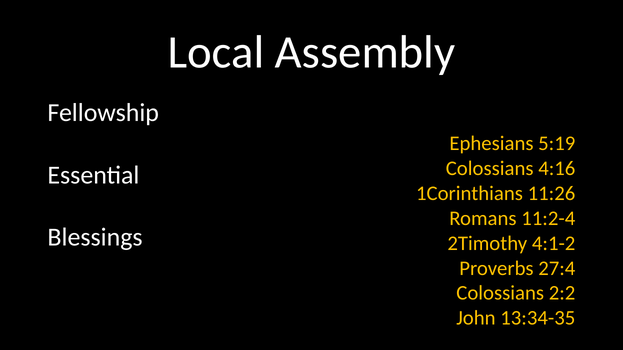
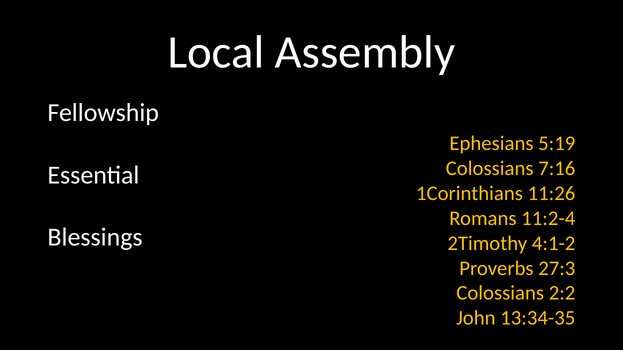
4:16: 4:16 -> 7:16 (557, 169)
27:4: 27:4 -> 27:3 (557, 269)
